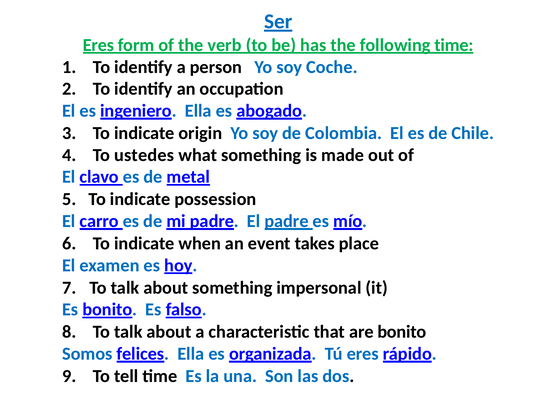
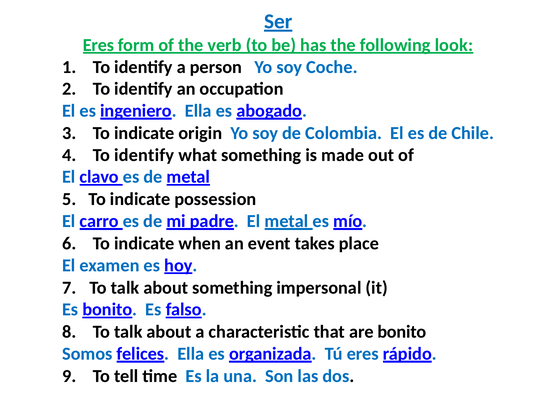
following time: time -> look (454, 45)
4 To ustedes: ustedes -> identify (144, 155)
El padre: padre -> metal (286, 221)
